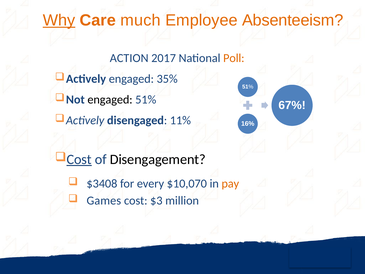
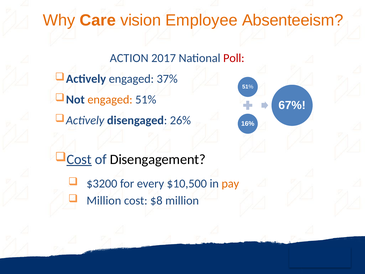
Why underline: present -> none (59, 20)
much: much -> vision (141, 20)
Poll colour: orange -> red (234, 58)
35%: 35% -> 37% (167, 79)
engaged colour: black -> orange (110, 100)
11%: 11% -> 26% (180, 120)
$3408: $3408 -> $3200 (102, 183)
$10,070: $10,070 -> $10,500 (187, 183)
Games: Games -> Million (104, 200)
$3: $3 -> $8 (156, 200)
